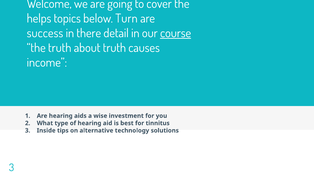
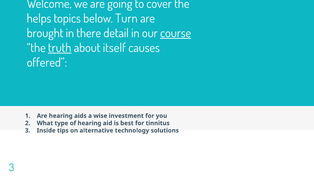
success: success -> brought (45, 33)
truth underline: none -> present (60, 48)
about truth: truth -> itself (114, 48)
income: income -> offered (47, 62)
